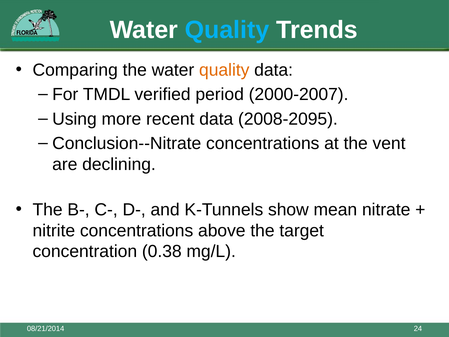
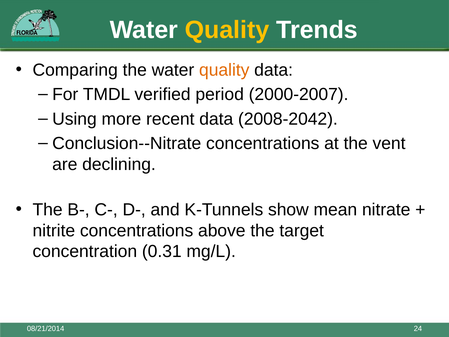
Quality colour: light blue -> yellow (227, 30)
2008-2095: 2008-2095 -> 2008-2042 (288, 119)
0.38: 0.38 -> 0.31 (162, 251)
